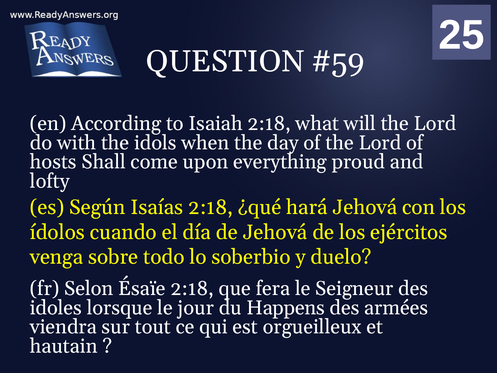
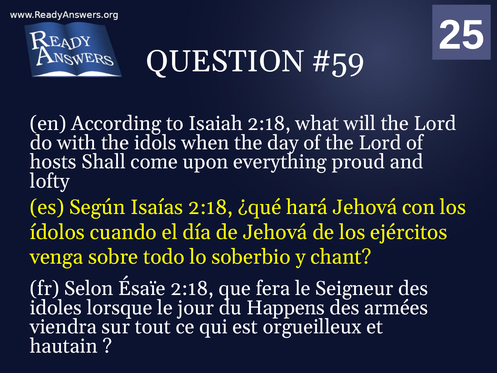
duelo: duelo -> chant (341, 257)
